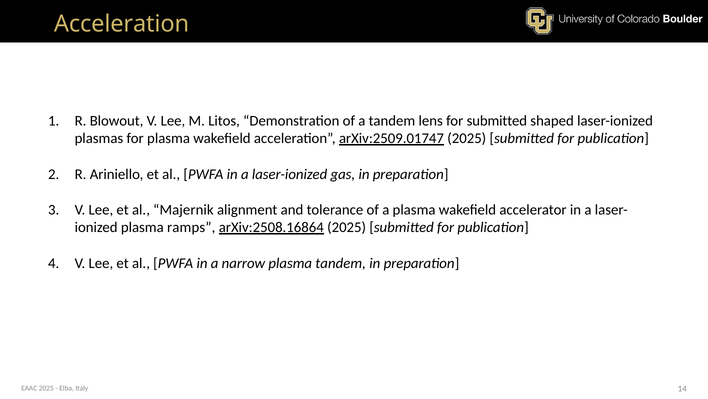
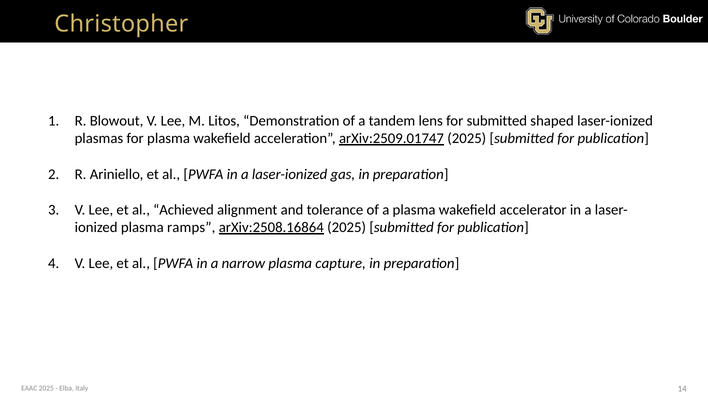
Acceleration: Acceleration -> Christopher (121, 24)
Majernik: Majernik -> Achieved (184, 209)
plasma tandem: tandem -> capture (341, 263)
